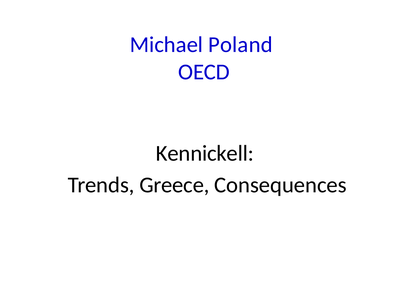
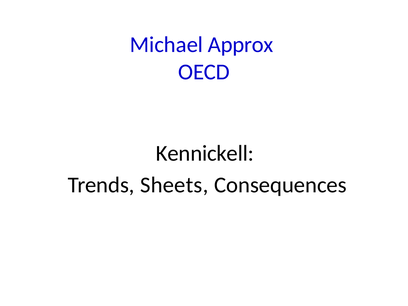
Poland: Poland -> Approx (241, 45)
Greece: Greece -> Sheets (174, 185)
